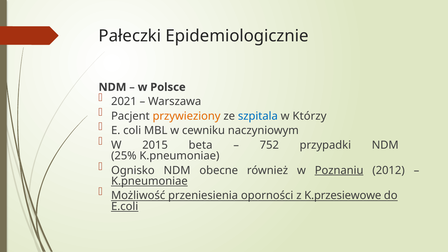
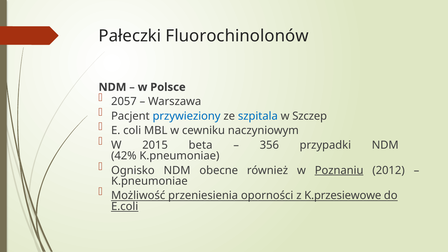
Epidemiologicznie: Epidemiologicznie -> Fluorochinolonów (237, 36)
2021: 2021 -> 2057 (124, 102)
przywieziony colour: orange -> blue (187, 116)
Którzy: Którzy -> Szczep (310, 116)
752: 752 -> 356 (269, 145)
25%: 25% -> 42% (124, 156)
K.pneumoniae underline: present -> none (149, 181)
